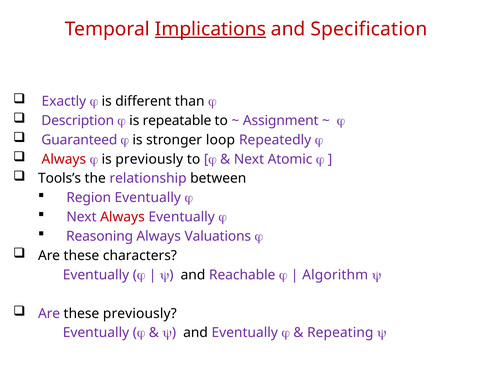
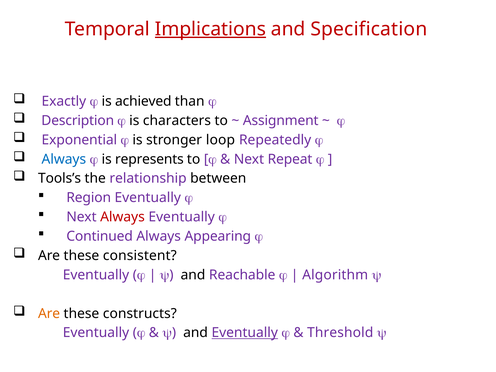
different: different -> achieved (143, 101)
repeatable: repeatable -> characters (177, 121)
Guaranteed: Guaranteed -> Exponential (79, 140)
Always colour: red -> blue (64, 159)
is previously: previously -> represents (149, 159)
Atomic: Atomic -> Repeat (290, 159)
Reasoning: Reasoning -> Continued (100, 236)
Valuations: Valuations -> Appearing (218, 236)
characters: characters -> consistent (140, 256)
Are colour: purple -> orange (49, 313)
these previously: previously -> constructs (140, 313)
Eventually underline: none -> present (245, 333)
Repeating: Repeating -> Threshold (340, 333)
